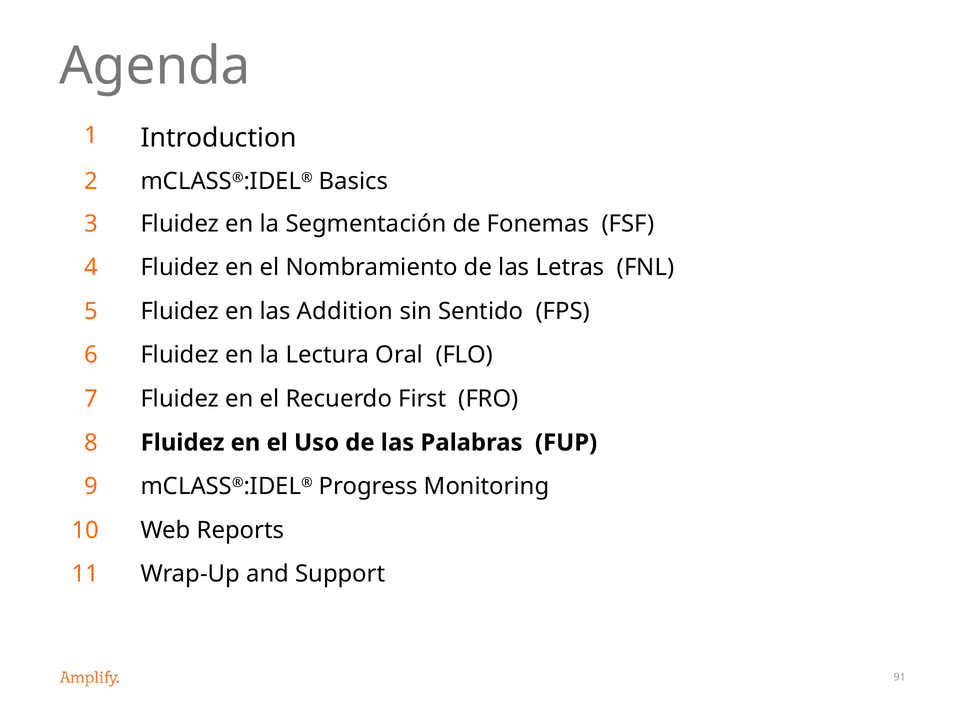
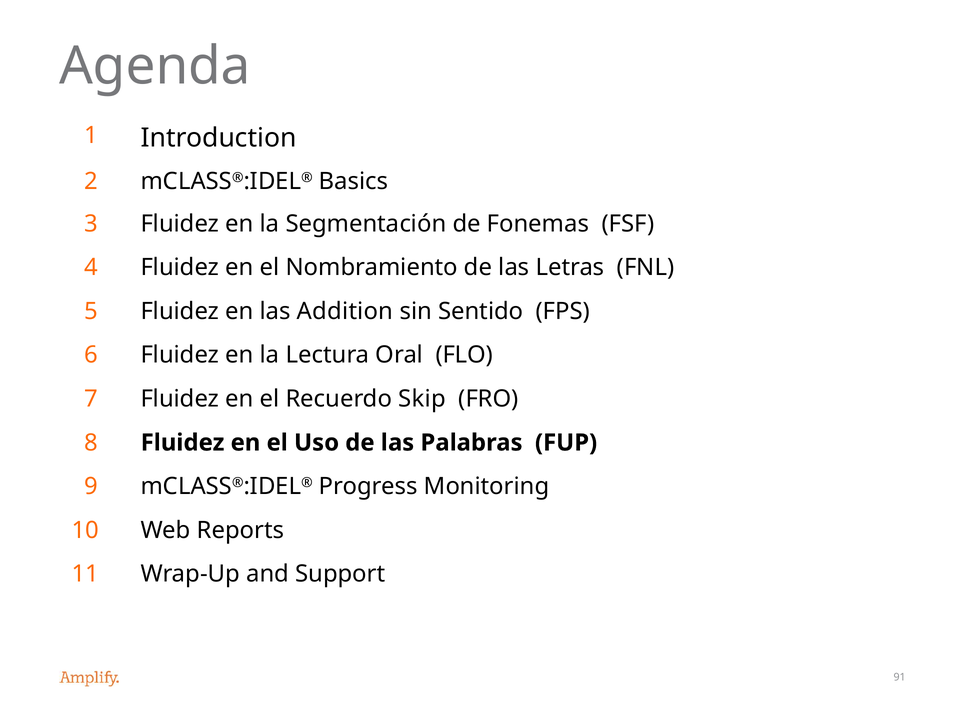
First: First -> Skip (422, 399)
